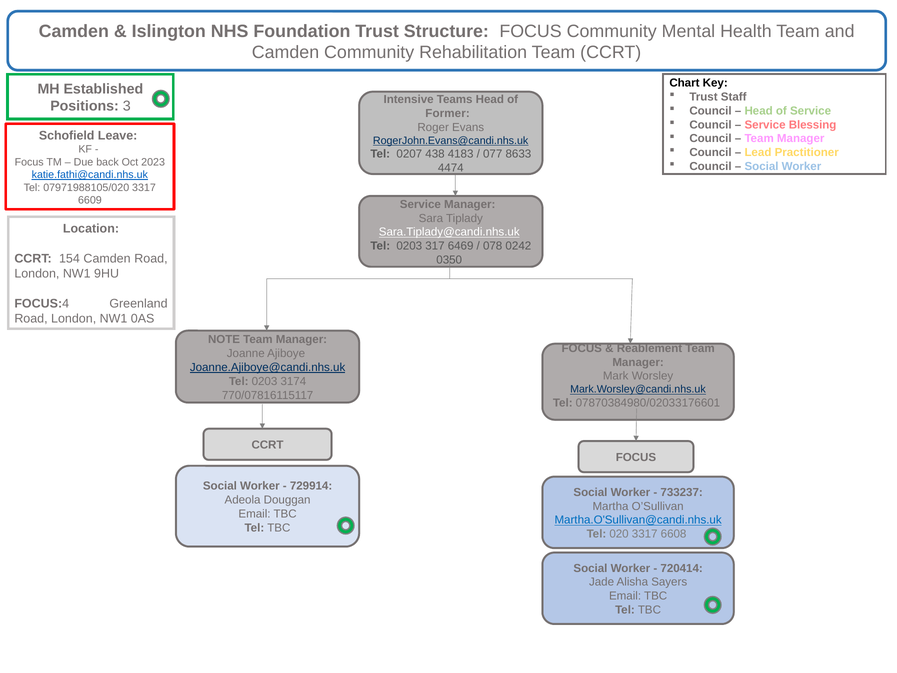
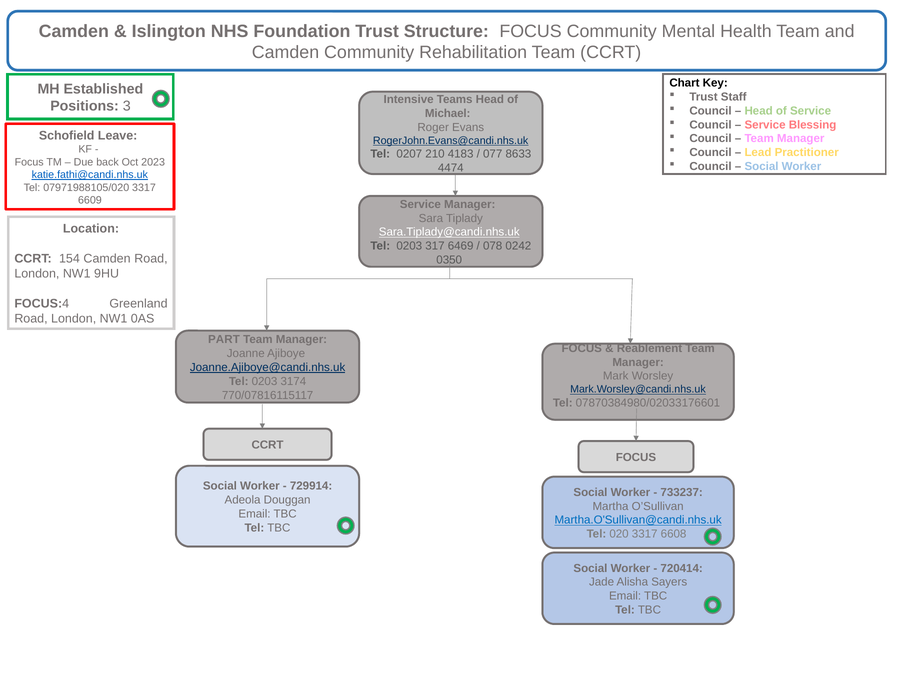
Former: Former -> Michael (448, 113)
438: 438 -> 210 (435, 154)
NOTE: NOTE -> PART (224, 339)
